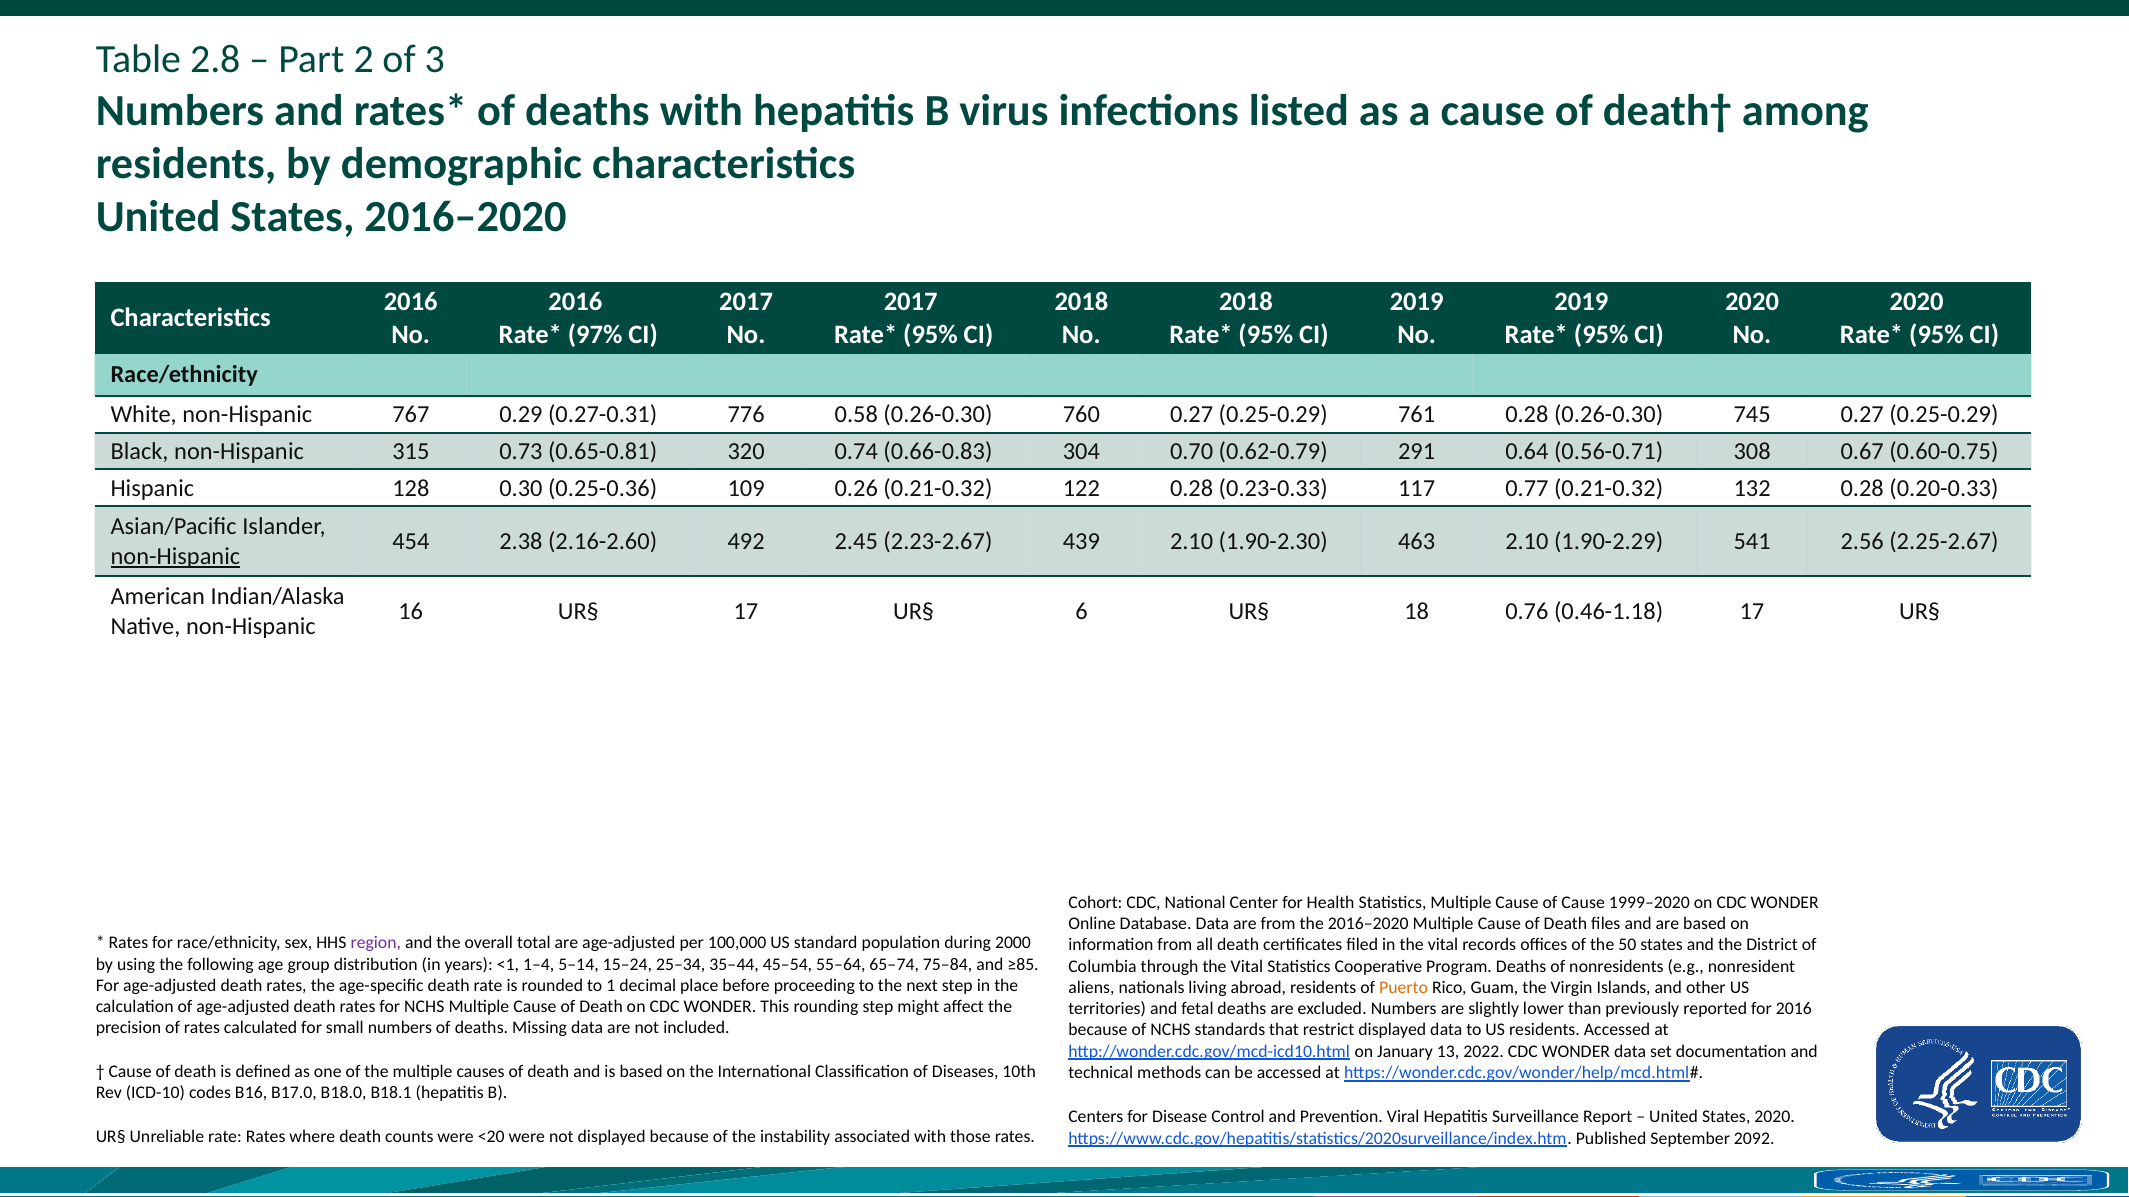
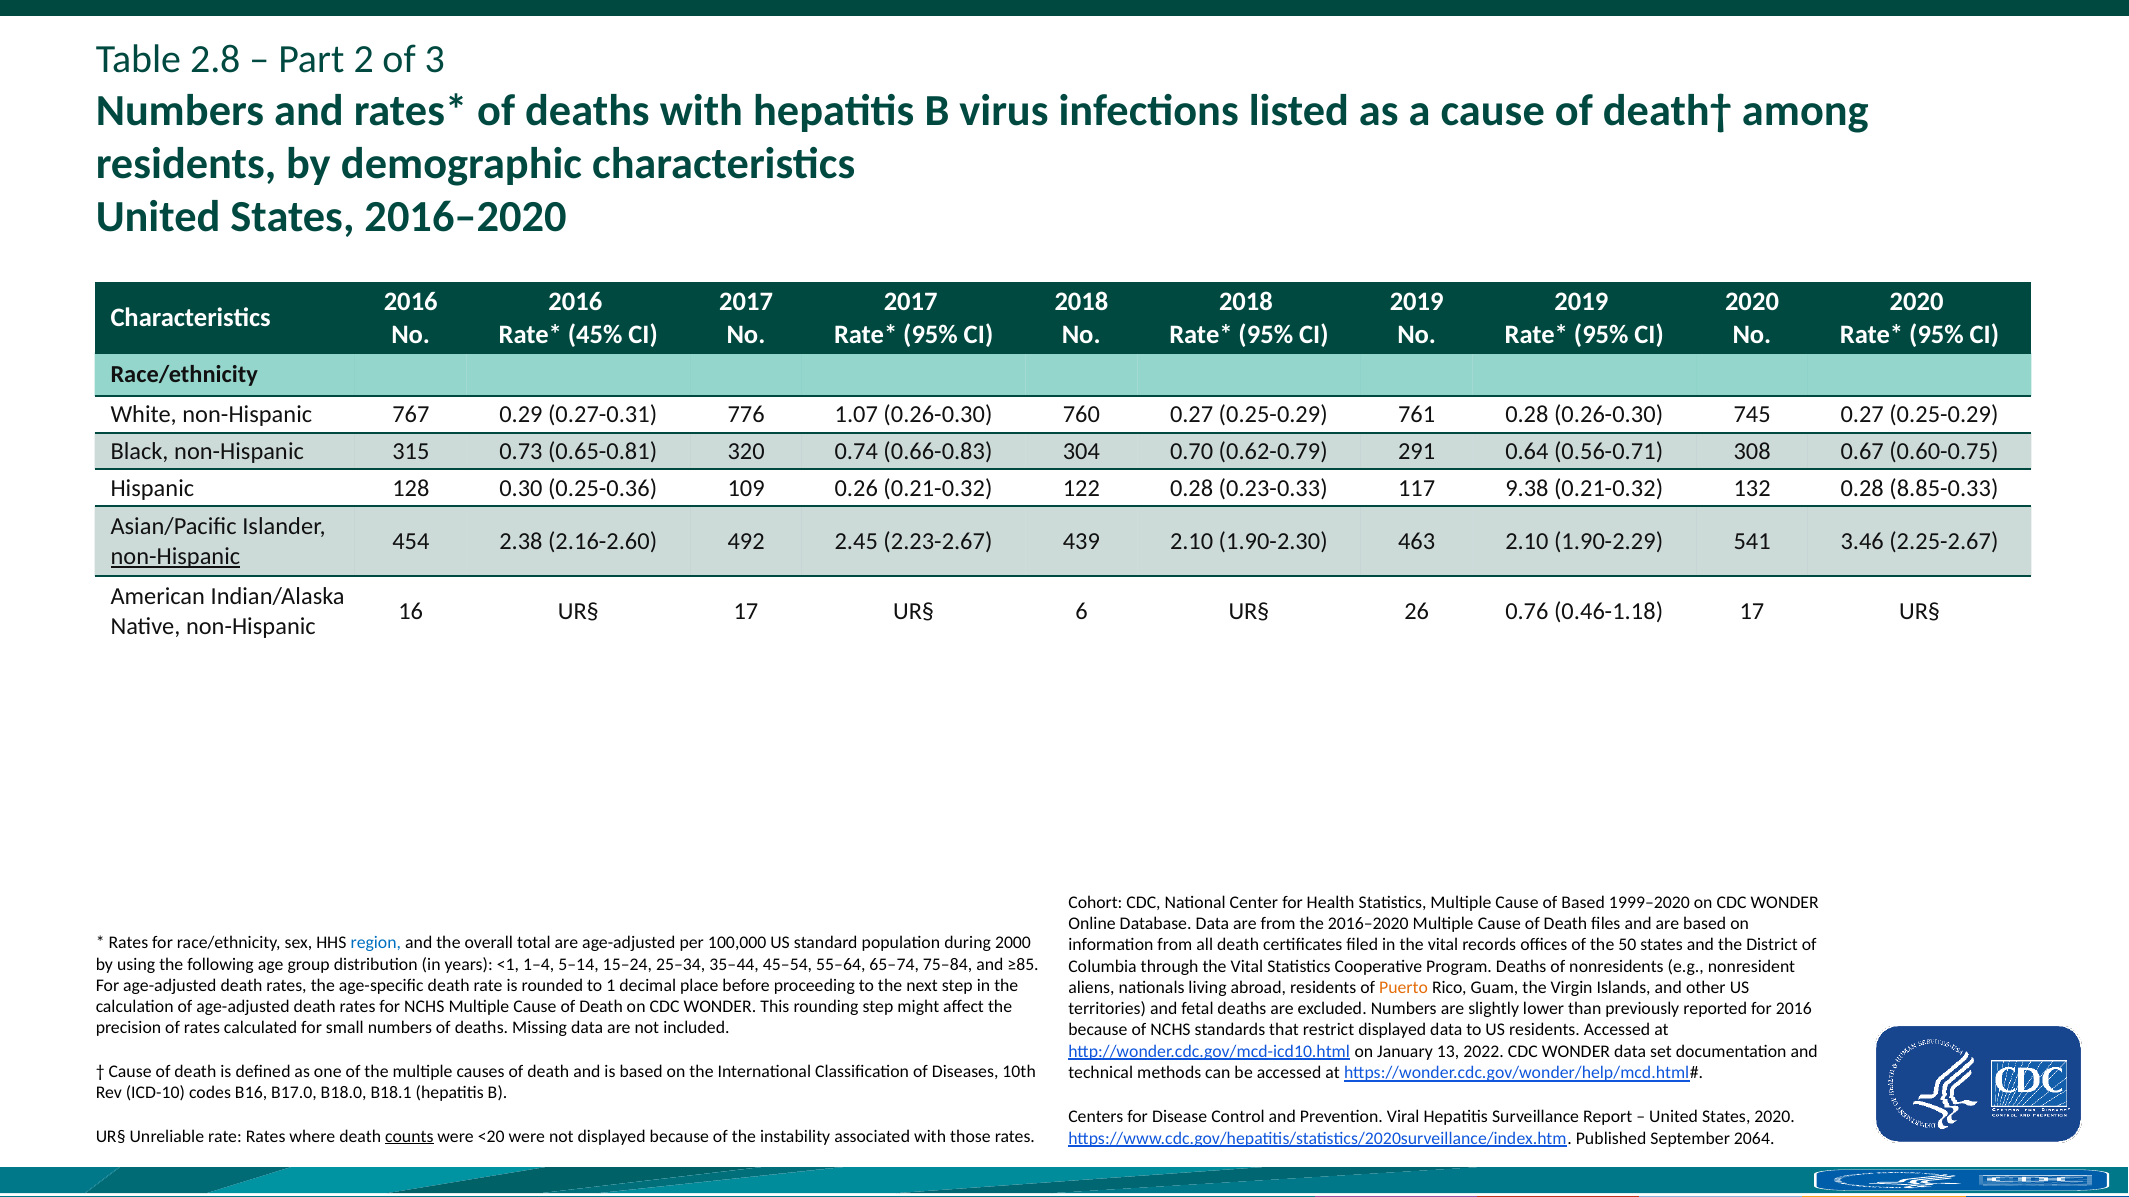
97%: 97% -> 45% (595, 334)
0.58: 0.58 -> 1.07 (856, 415)
0.77: 0.77 -> 9.38 (1527, 488)
0.20-0.33: 0.20-0.33 -> 8.85-0.33 (1944, 488)
2.56: 2.56 -> 3.46 (1862, 542)
18: 18 -> 26 (1417, 612)
of Cause: Cause -> Based (1583, 903)
region colour: purple -> blue (376, 944)
counts underline: none -> present (409, 1137)
2092: 2092 -> 2064 (1754, 1139)
